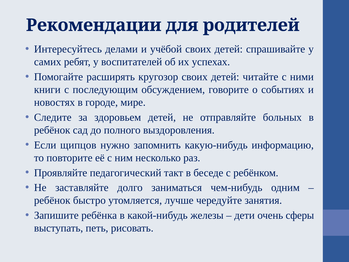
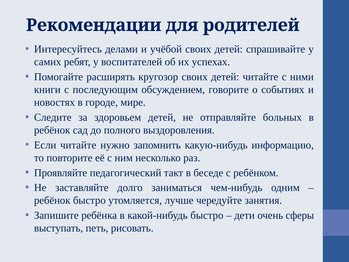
Если щипцов: щипцов -> читайте (78, 145)
какой-нибудь железы: железы -> быстро (207, 215)
